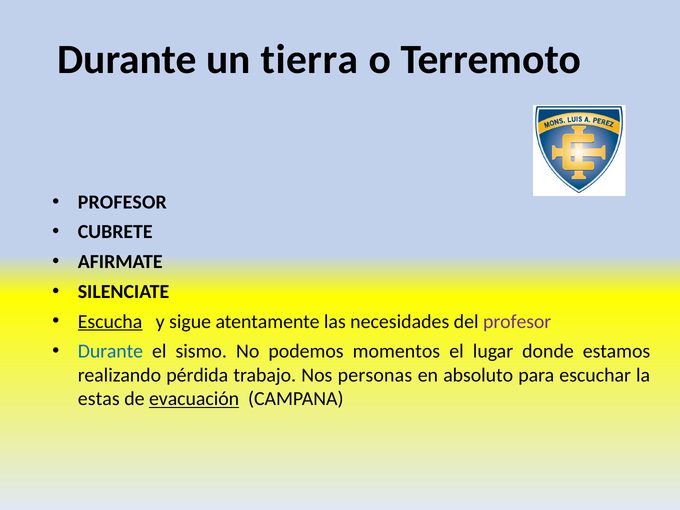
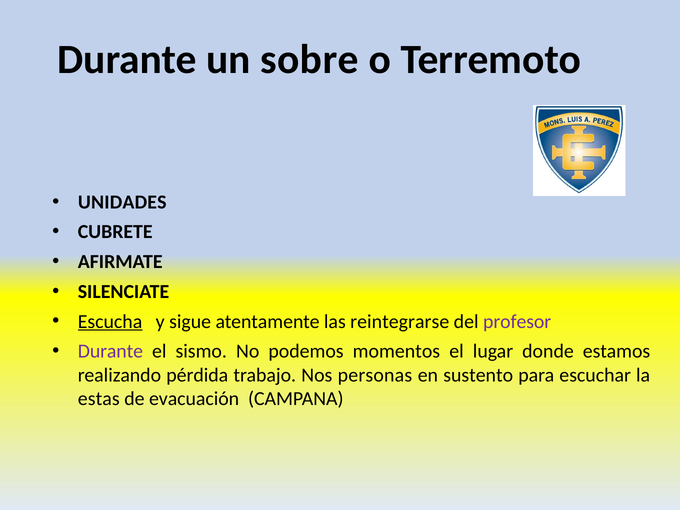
tierra: tierra -> sobre (309, 59)
PROFESOR: PROFESOR -> UNIDADES (122, 202)
necesidades: necesidades -> reintegrarse (400, 321)
Durante colour: blue -> purple (110, 351)
absoluto: absoluto -> sustento (478, 375)
evacuación underline: present -> none (194, 399)
